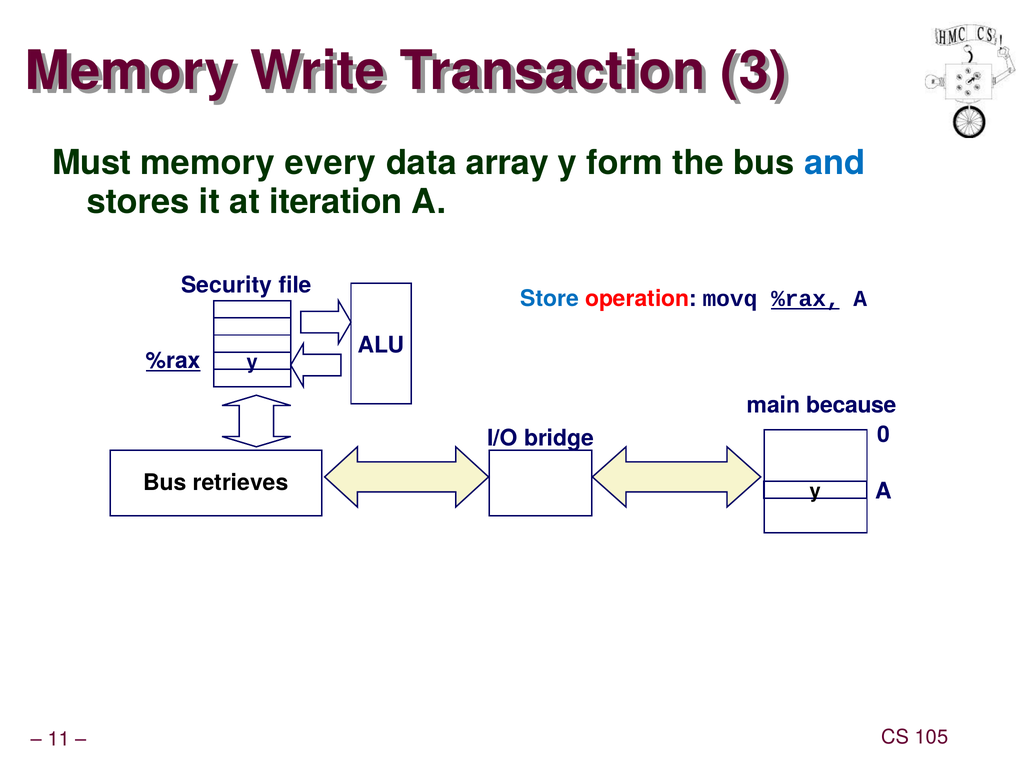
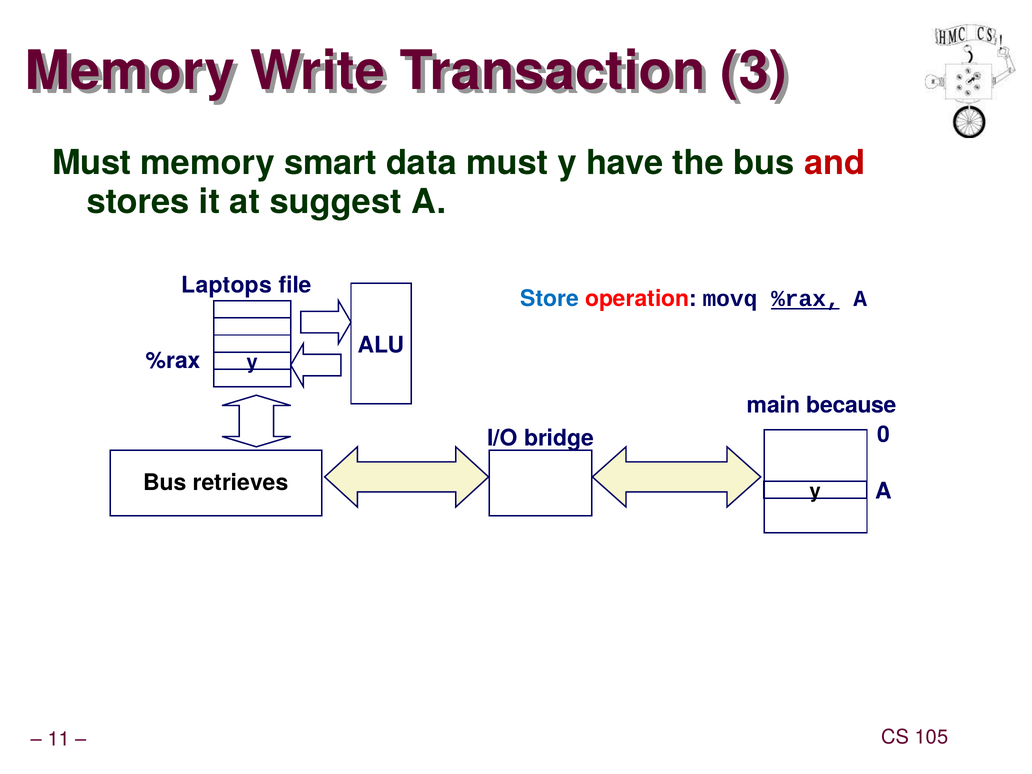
every: every -> smart (331, 163)
data array: array -> must (507, 163)
form: form -> have (625, 163)
and colour: blue -> red (835, 163)
iteration: iteration -> suggest (336, 202)
Security: Security -> Laptops (227, 285)
%rax underline: present -> none (173, 361)
